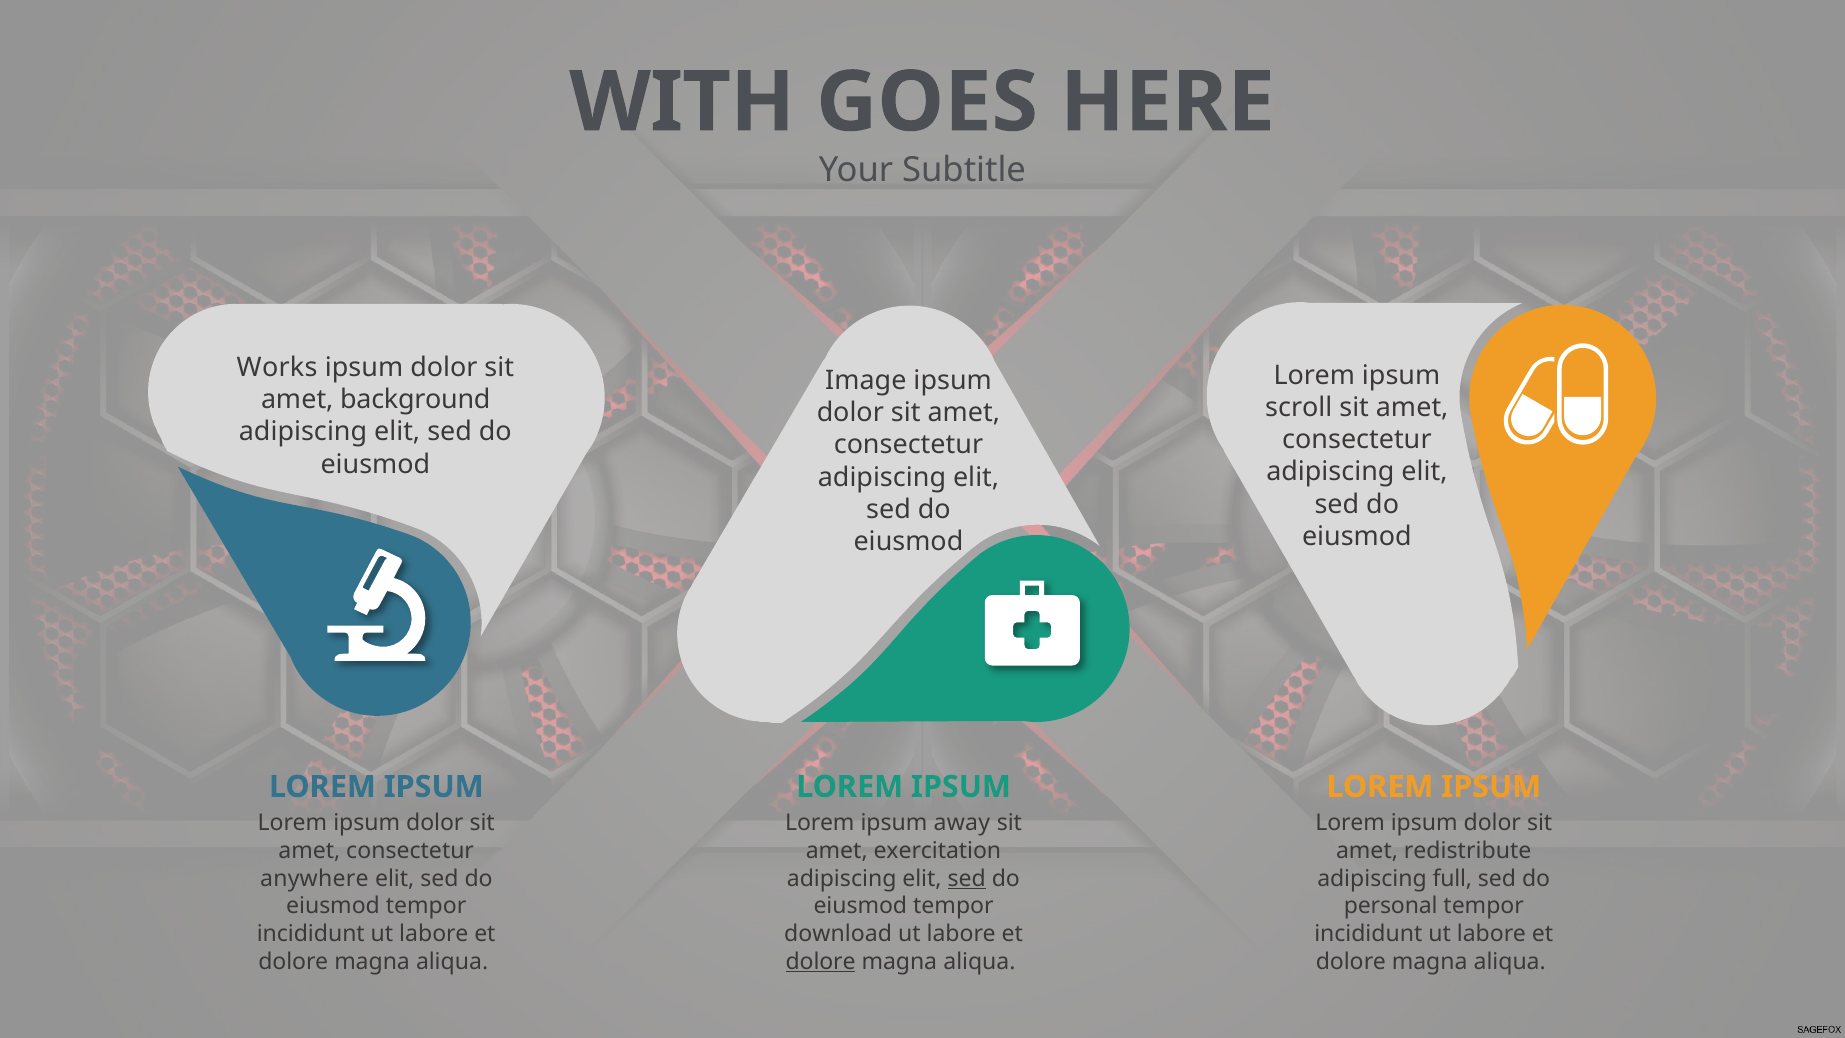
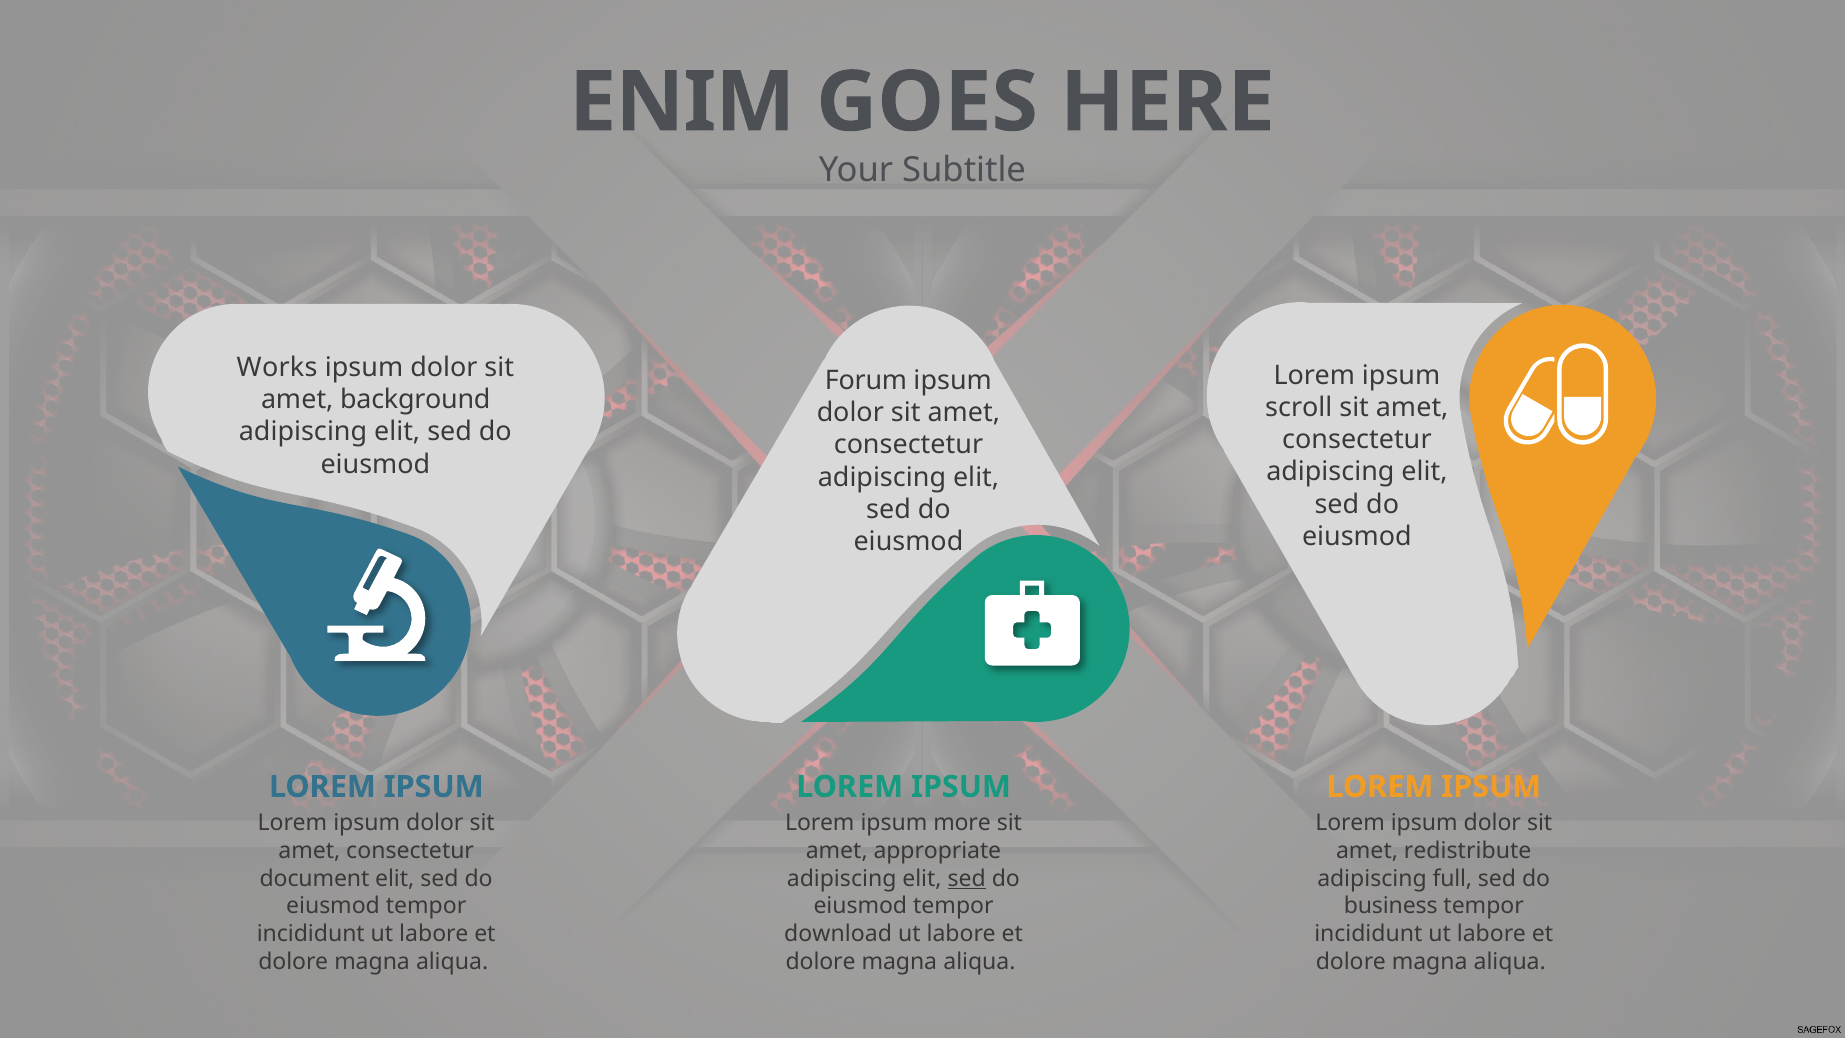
WITH: WITH -> ENIM (682, 102)
Image: Image -> Forum (866, 380)
away: away -> more (962, 823)
exercitation: exercitation -> appropriate (937, 851)
anywhere: anywhere -> document (315, 878)
personal: personal -> business (1391, 906)
dolore underline: present -> none (821, 961)
